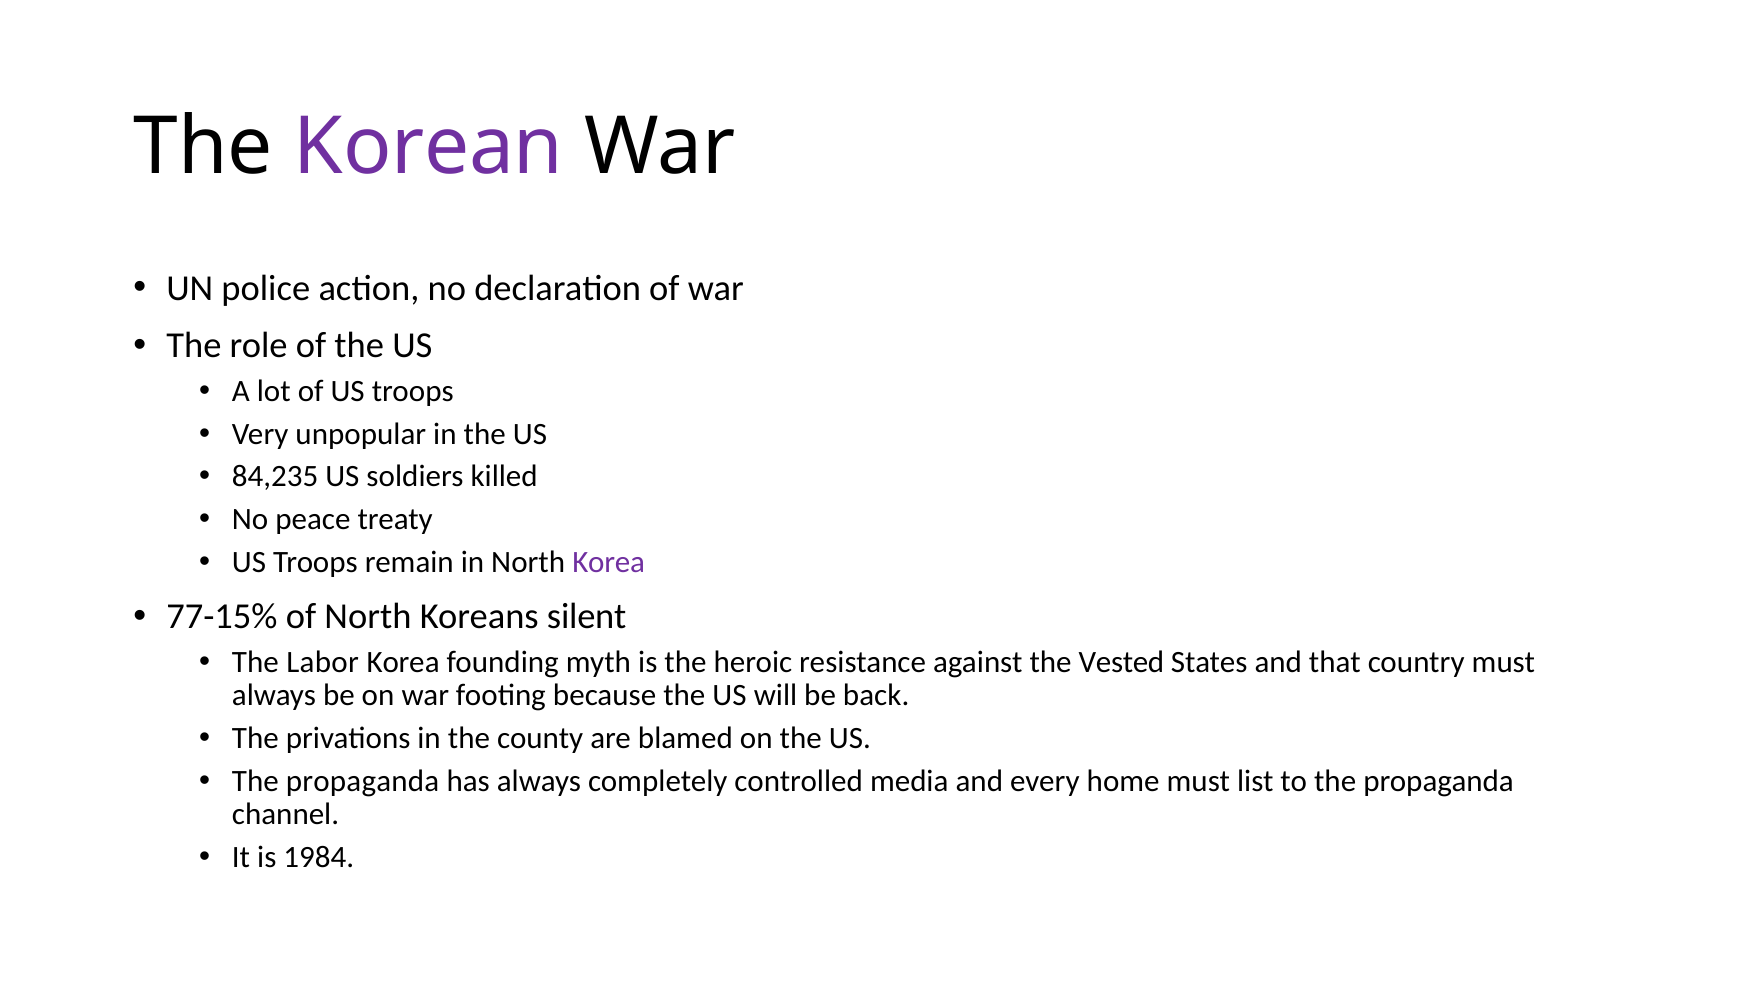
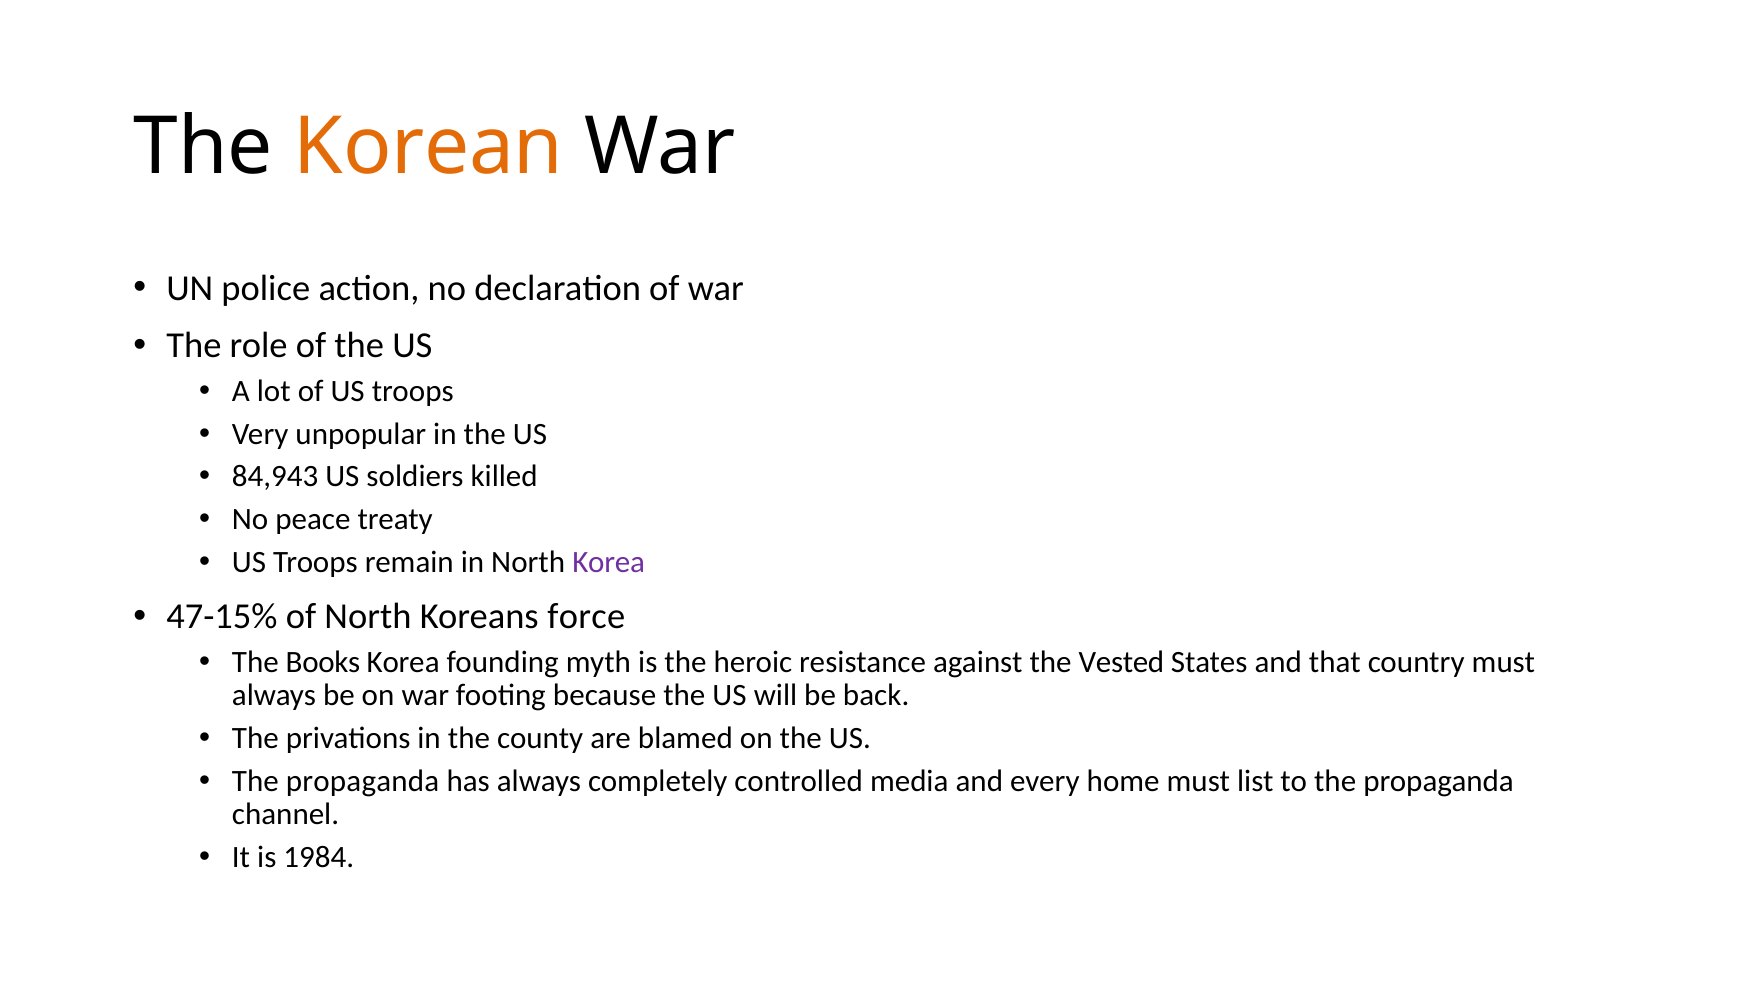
Korean colour: purple -> orange (429, 147)
84,235: 84,235 -> 84,943 (275, 477)
77-15%: 77-15% -> 47-15% (222, 617)
silent: silent -> force (586, 617)
Labor: Labor -> Books (323, 662)
